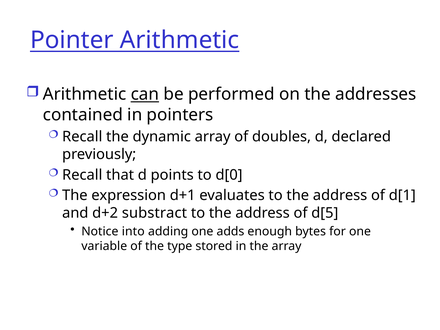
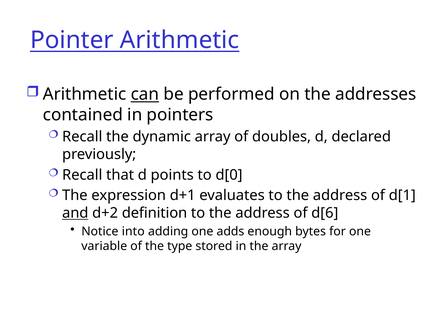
and underline: none -> present (75, 213)
substract: substract -> definition (155, 213)
d[5: d[5 -> d[6 (325, 213)
